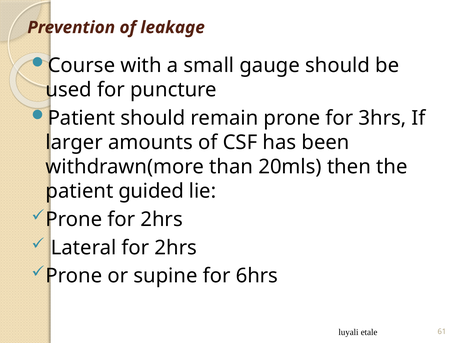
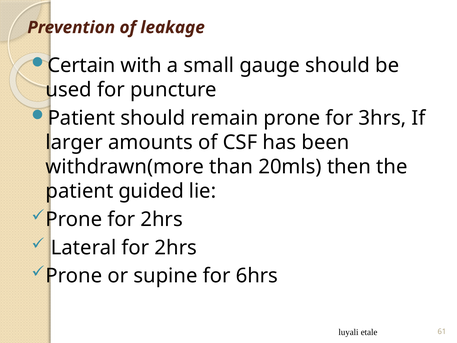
Course: Course -> Certain (82, 65)
